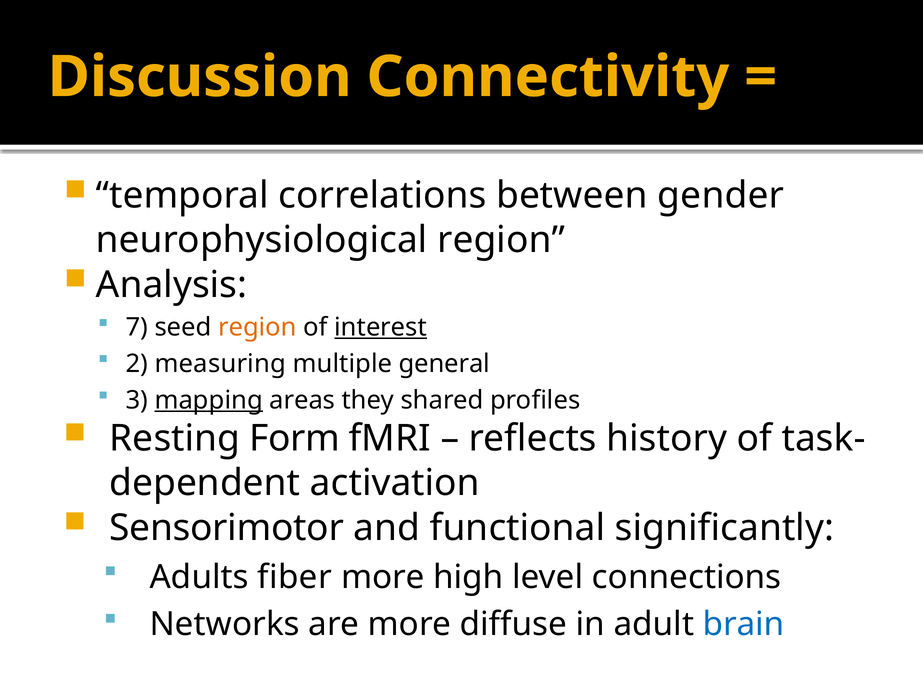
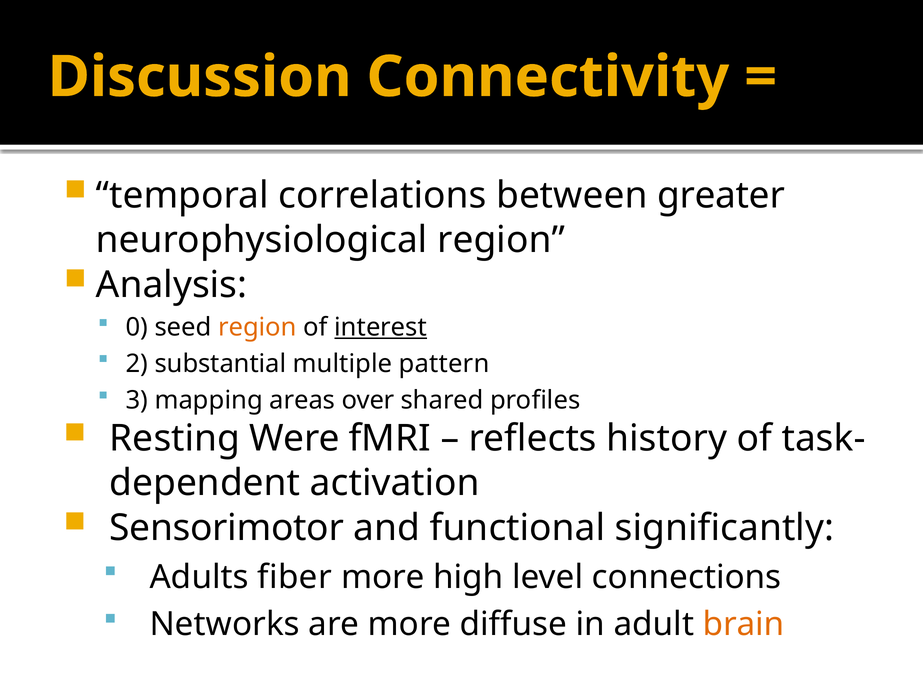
gender: gender -> greater (721, 196)
7: 7 -> 0 (137, 327)
measuring: measuring -> substantial (220, 364)
general: general -> pattern (444, 364)
mapping underline: present -> none (209, 400)
they: they -> over (368, 400)
Form: Form -> Were (295, 439)
brain colour: blue -> orange (744, 624)
